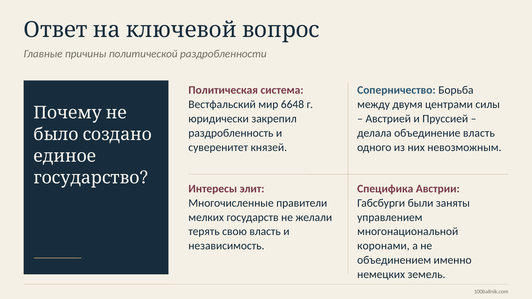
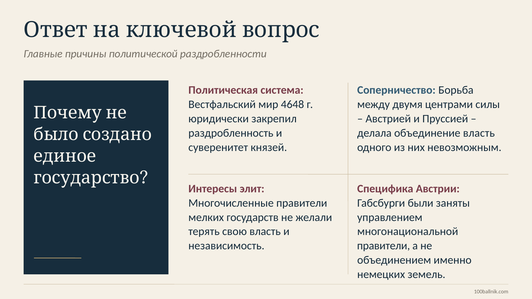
6648: 6648 -> 4648 (292, 105)
коронами: коронами -> правители (384, 246)
